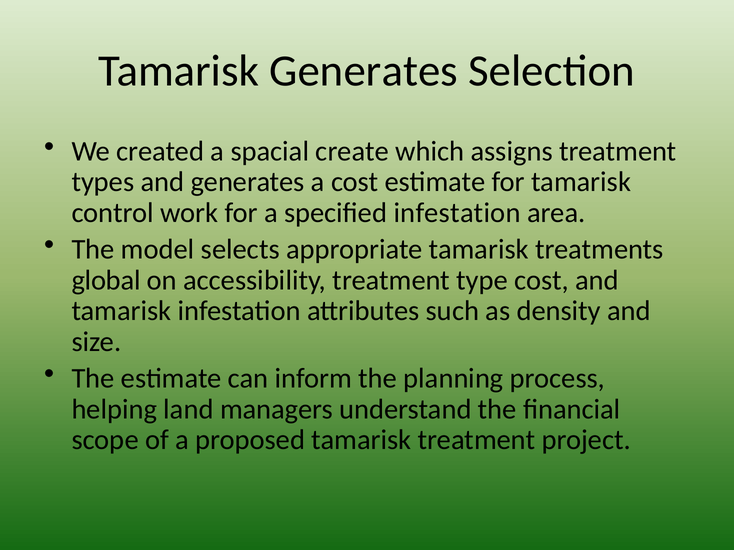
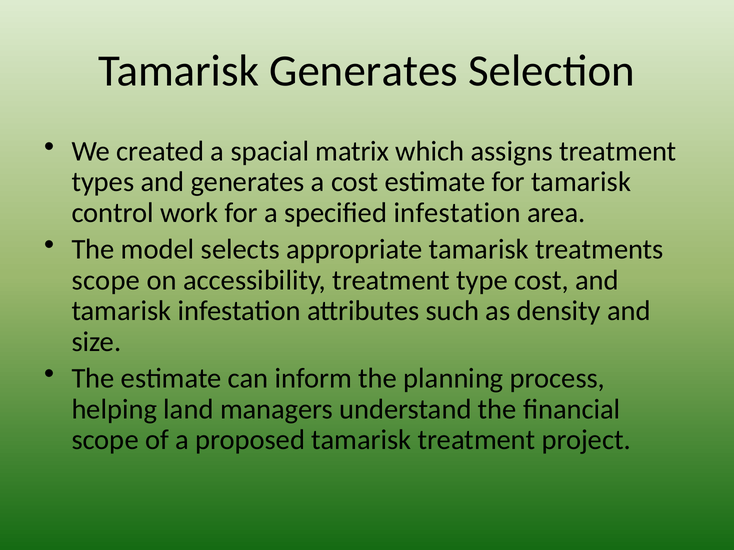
create: create -> matrix (352, 151)
global: global -> scope (106, 280)
